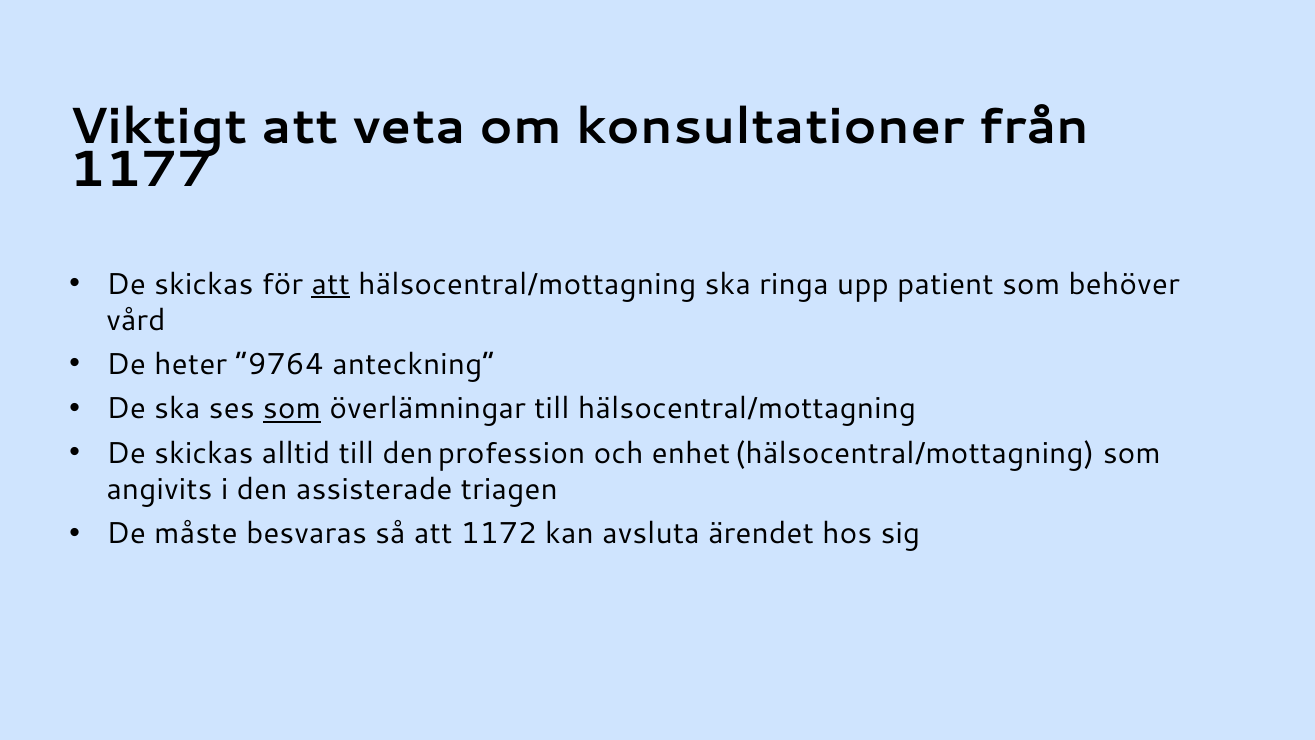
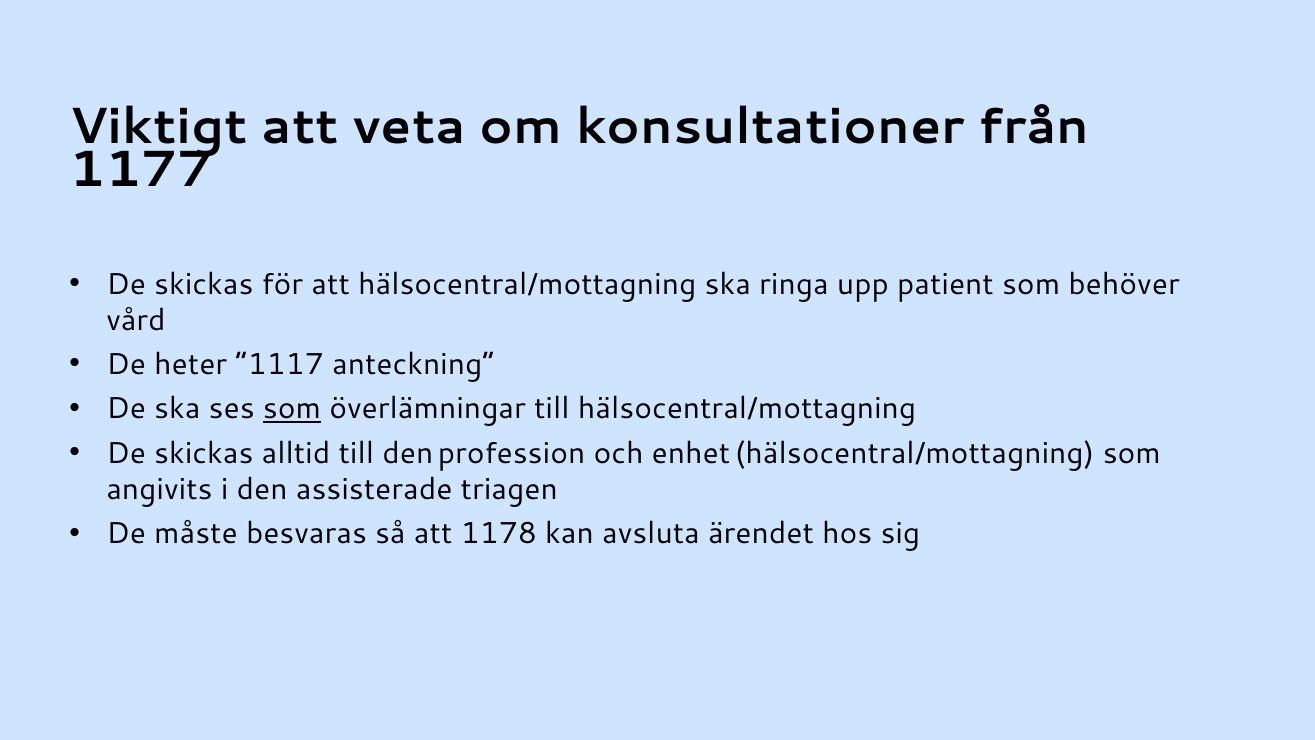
att underline: present -> none (331, 284)
”9764: ”9764 -> ”1117 (280, 364)
1172: 1172 -> 1178 (499, 534)
